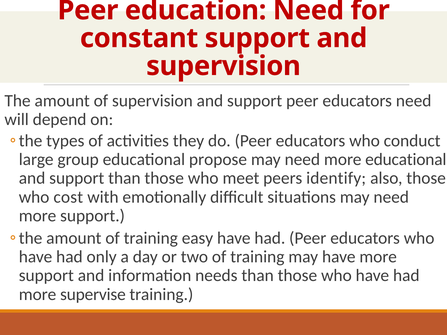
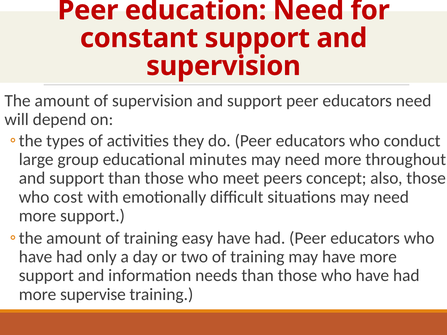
propose: propose -> minutes (218, 160)
more educational: educational -> throughout (406, 160)
identify: identify -> concept (336, 178)
